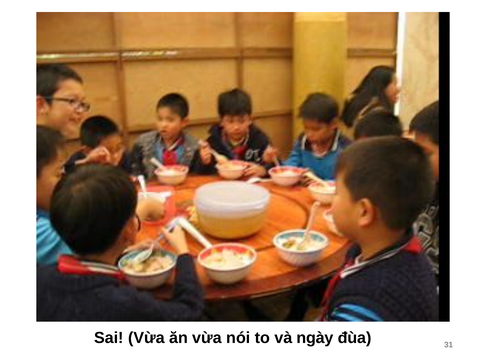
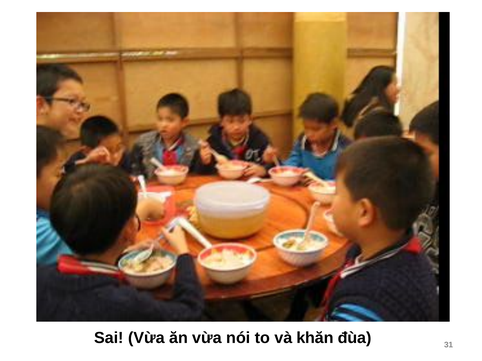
ngày: ngày -> khăn (315, 338)
